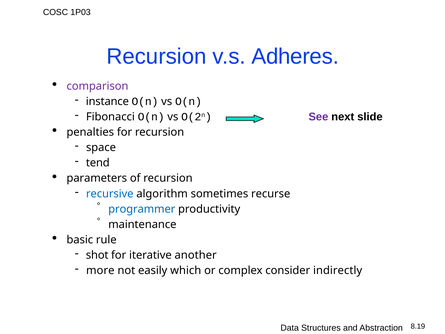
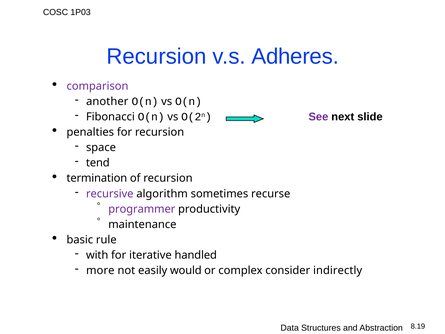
instance: instance -> another (107, 101)
parameters: parameters -> termination (97, 178)
recursive colour: blue -> purple (110, 194)
programmer colour: blue -> purple (142, 209)
shot: shot -> with (97, 255)
another: another -> handled (196, 255)
which: which -> would (186, 270)
